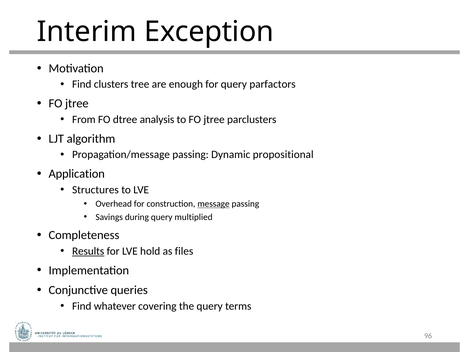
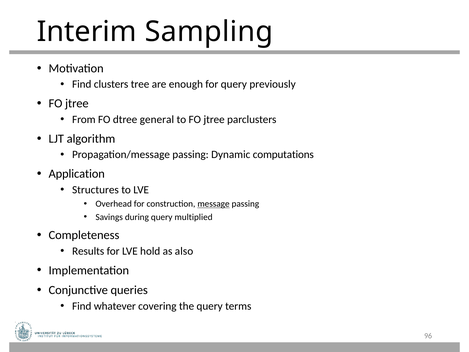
Exception: Exception -> Sampling (209, 32)
parfactors: parfactors -> previously (273, 84)
analysis: analysis -> general (157, 119)
propositional: propositional -> computations (283, 154)
Results underline: present -> none (88, 251)
files: files -> also (184, 251)
